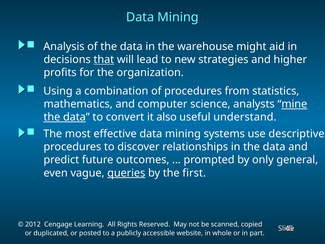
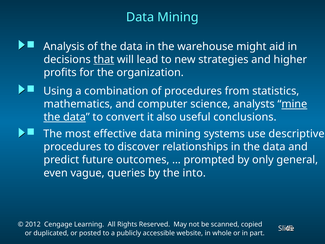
understand: understand -> conclusions (245, 117)
queries underline: present -> none (126, 173)
first: first -> into (194, 173)
